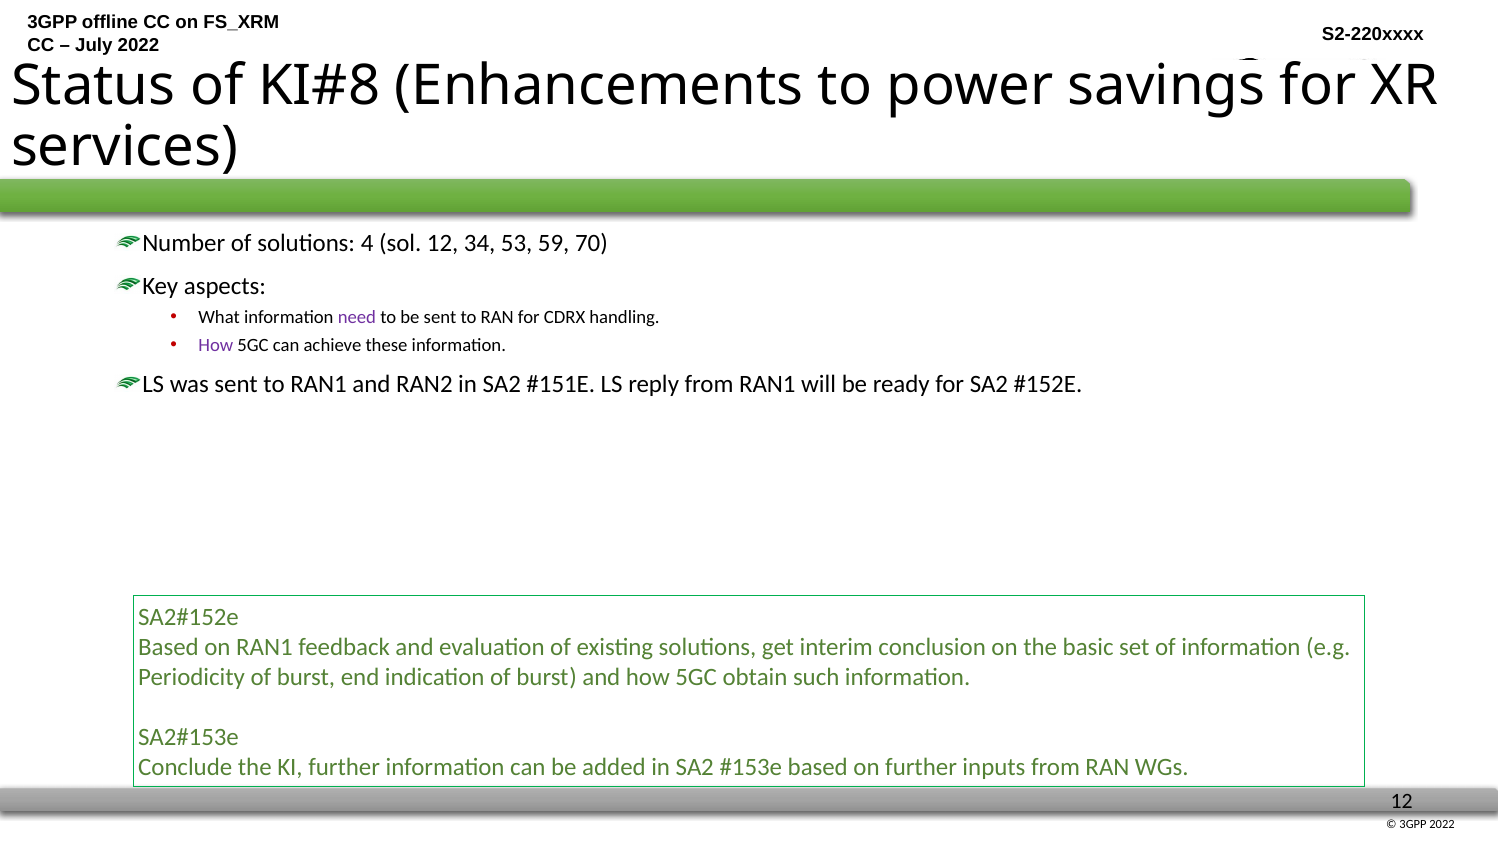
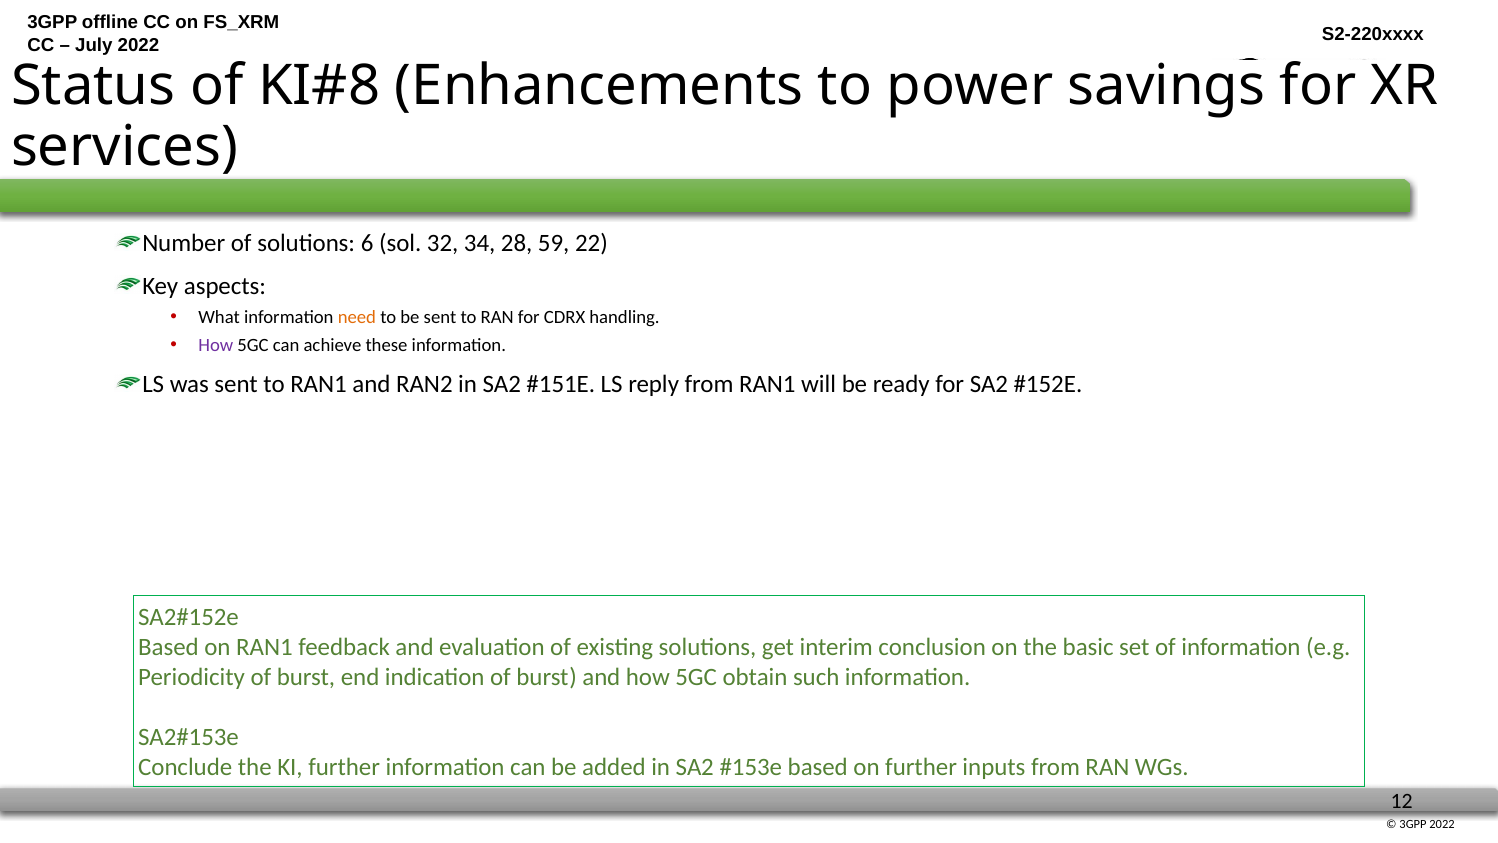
4: 4 -> 6 (367, 243)
sol 12: 12 -> 32 (443, 243)
53: 53 -> 28 (517, 243)
70: 70 -> 22 (591, 243)
need colour: purple -> orange (357, 317)
